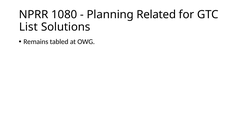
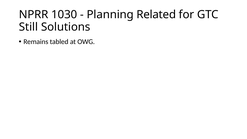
1080: 1080 -> 1030 (64, 15)
List: List -> Still (28, 27)
